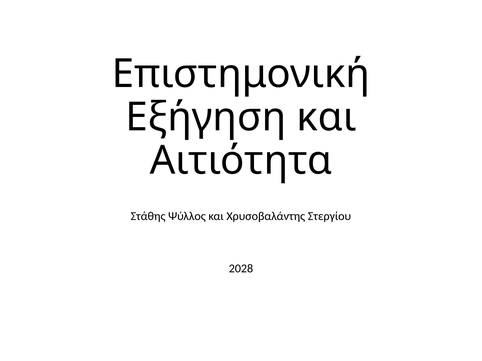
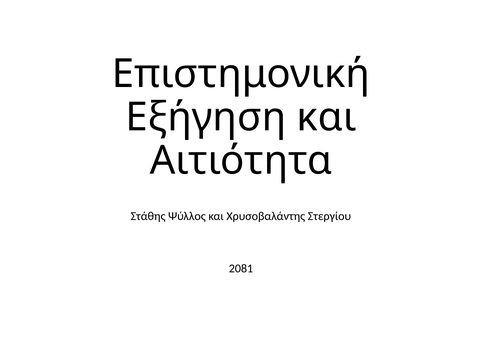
2028: 2028 -> 2081 (241, 269)
